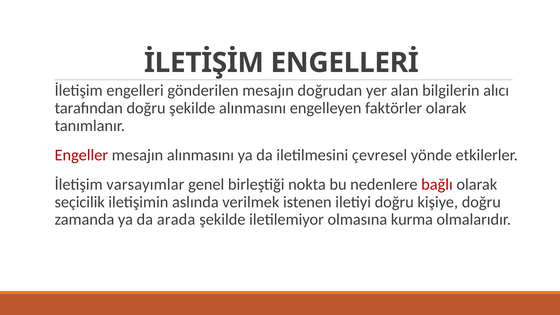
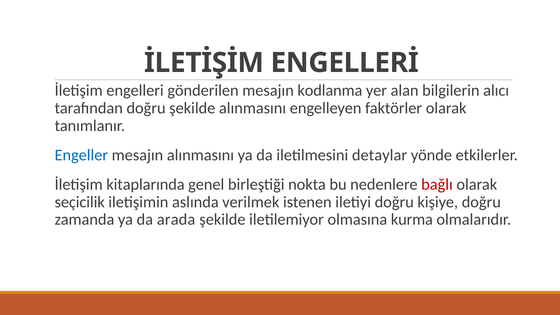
doğrudan: doğrudan -> kodlanma (330, 91)
Engeller colour: red -> blue (81, 155)
çevresel: çevresel -> detaylar (380, 155)
varsayımlar: varsayımlar -> kitaplarında (146, 184)
